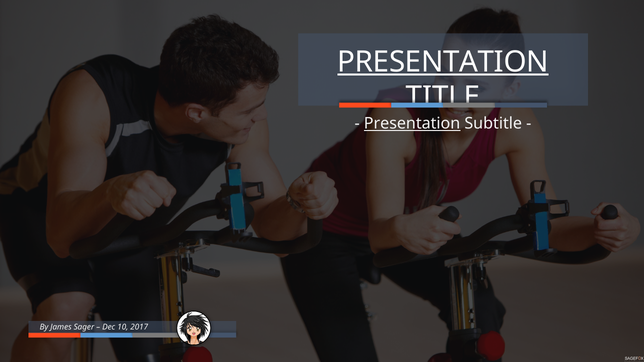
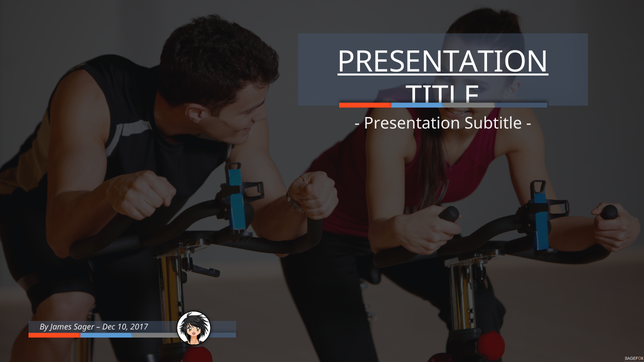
Presentation underline: present -> none (412, 124)
